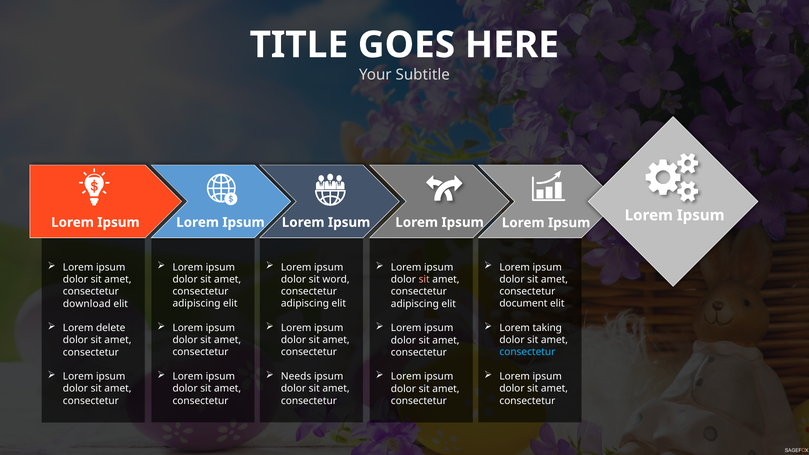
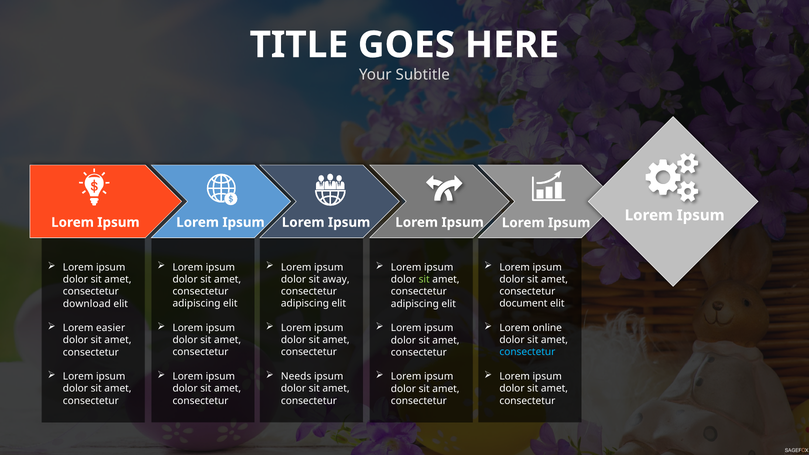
word: word -> away (336, 279)
sit colour: pink -> light green (424, 280)
taking: taking -> online (547, 328)
delete: delete -> easier (111, 328)
